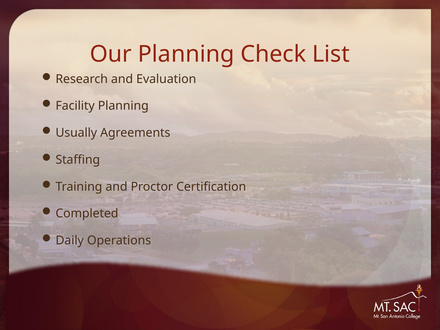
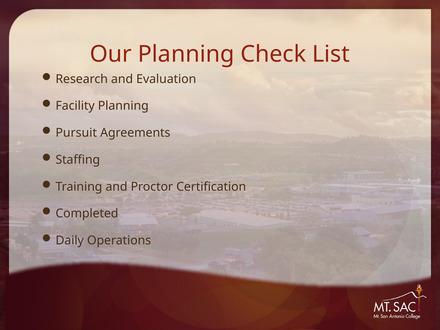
Usually: Usually -> Pursuit (76, 133)
